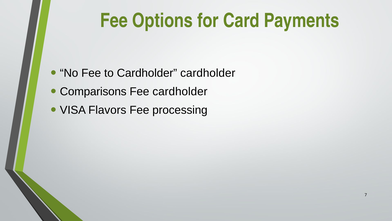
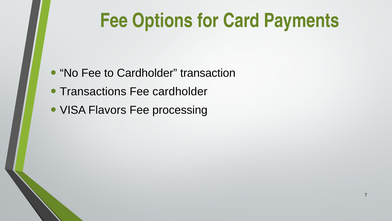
Cardholder cardholder: cardholder -> transaction (208, 73)
Comparisons: Comparisons -> Transactions (93, 91)
